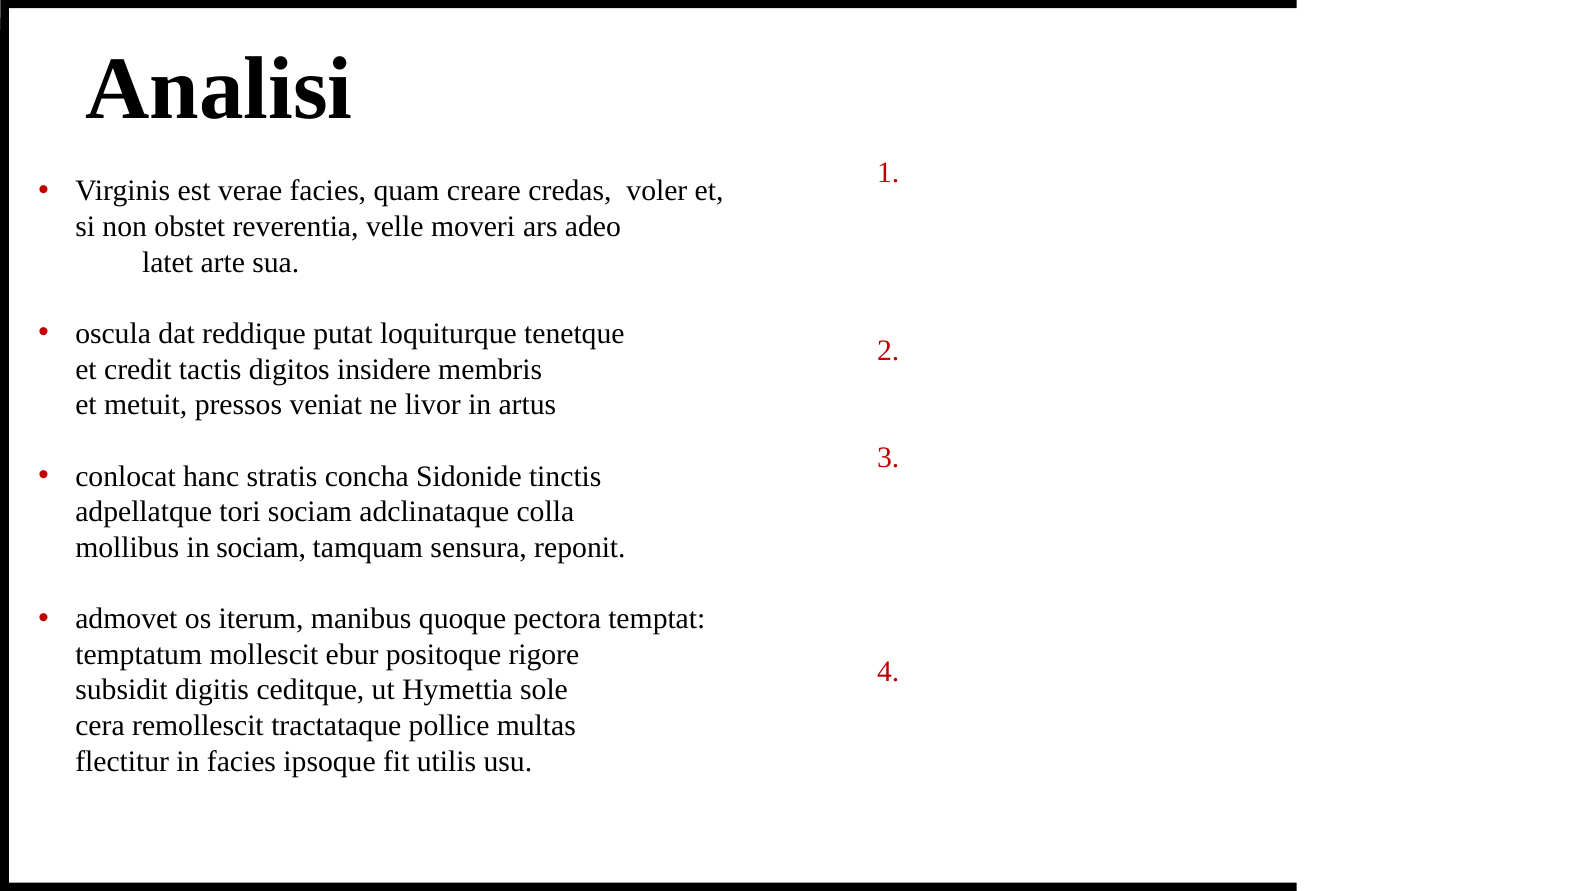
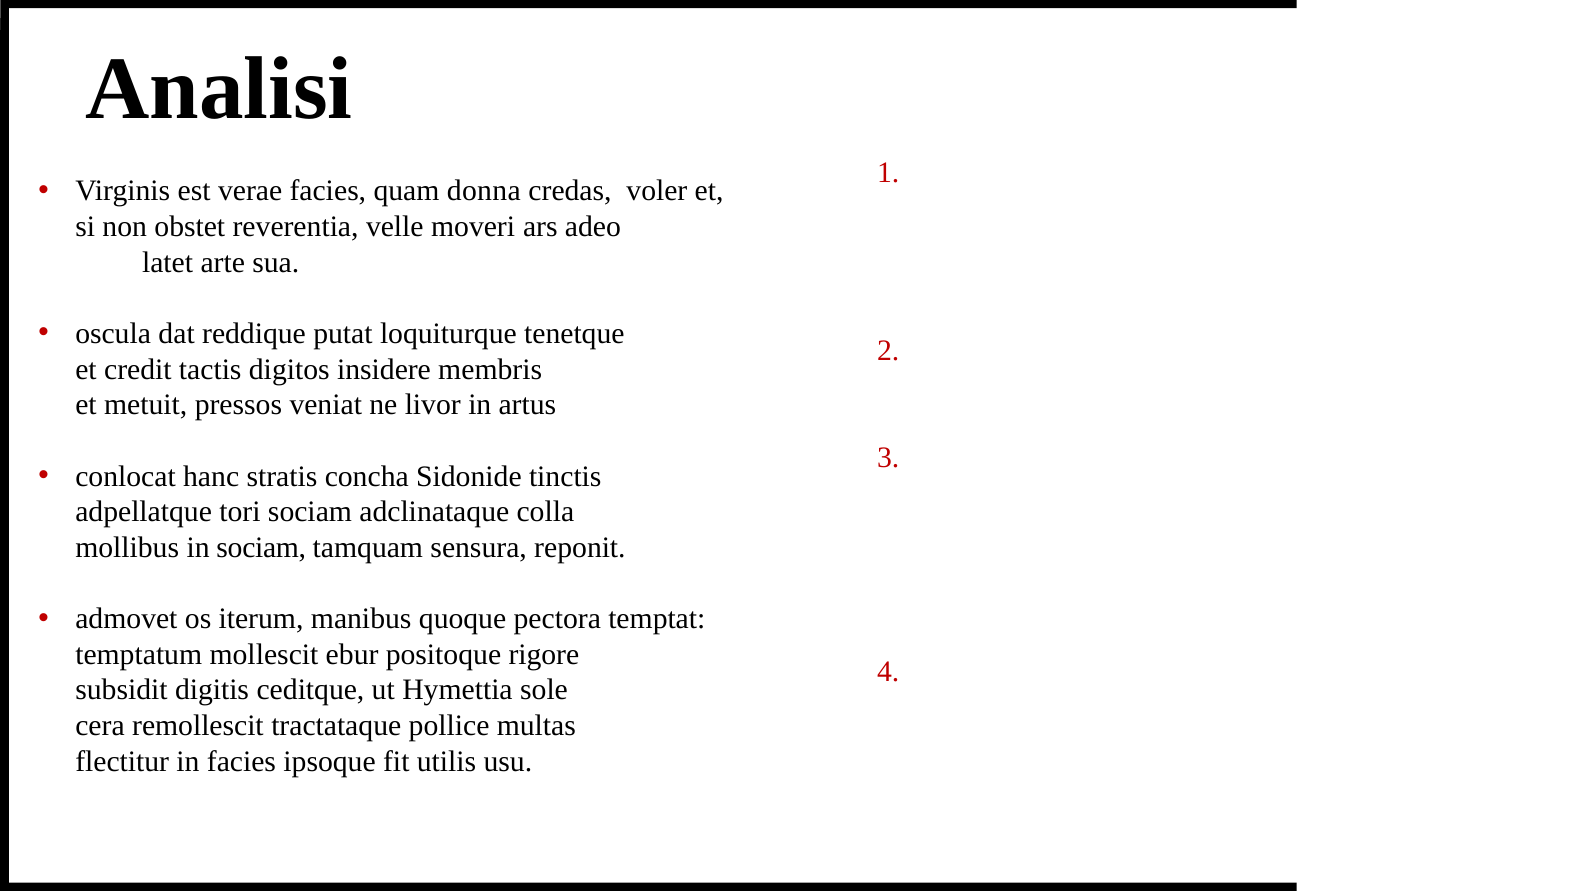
quam creare: creare -> donna (484, 191)
